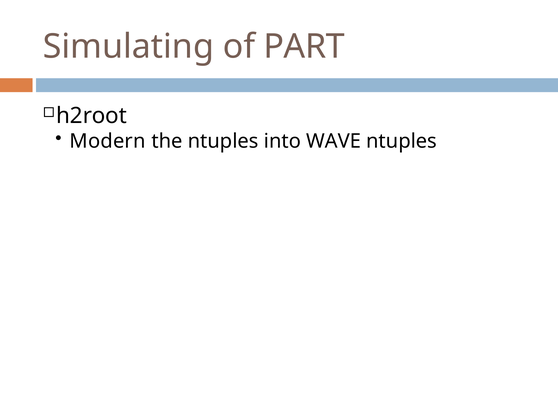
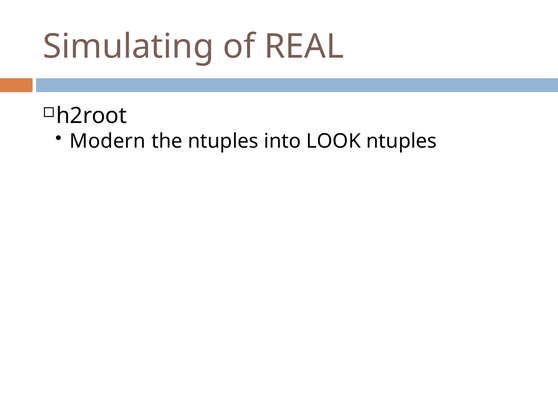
PART: PART -> REAL (304, 47)
WAVE: WAVE -> LOOK (334, 141)
